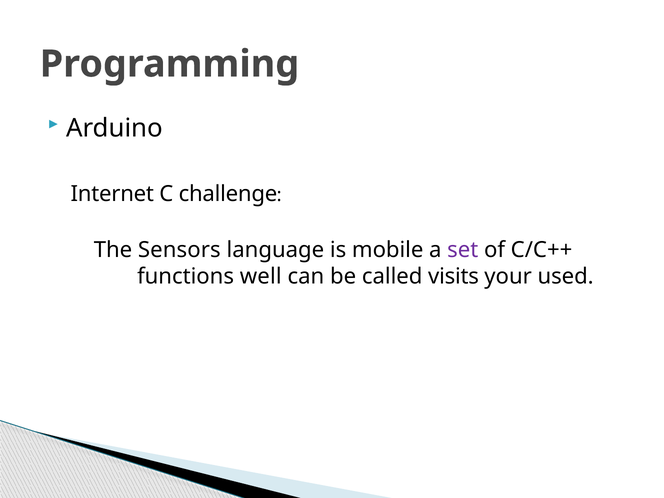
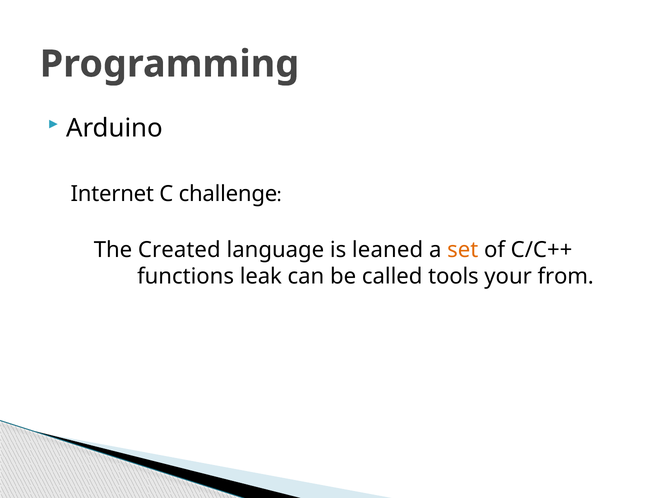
Sensors: Sensors -> Created (179, 250)
mobile: mobile -> leaned (388, 250)
set colour: purple -> orange (463, 250)
well: well -> leak (261, 277)
visits: visits -> tools (453, 277)
used: used -> from (566, 277)
